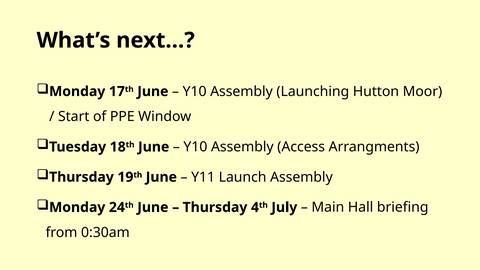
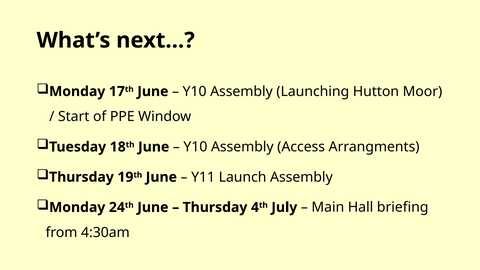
0:30am: 0:30am -> 4:30am (105, 233)
